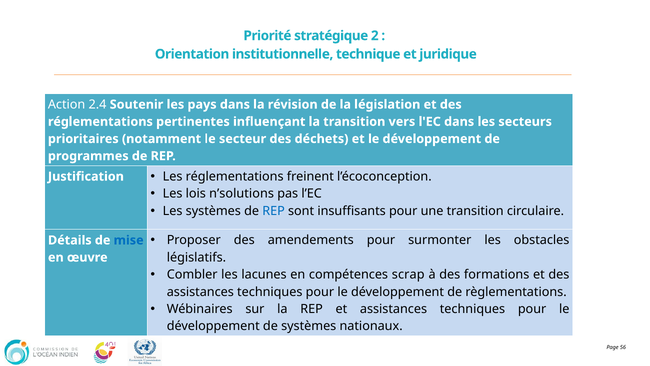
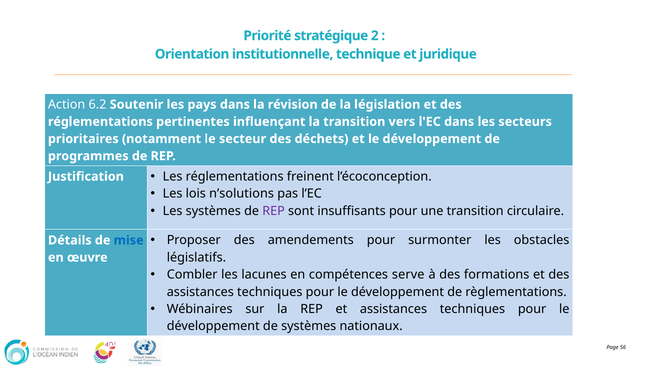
2.4: 2.4 -> 6.2 (97, 104)
REP colour: blue -> purple (274, 211)
scrap: scrap -> serve (408, 274)
